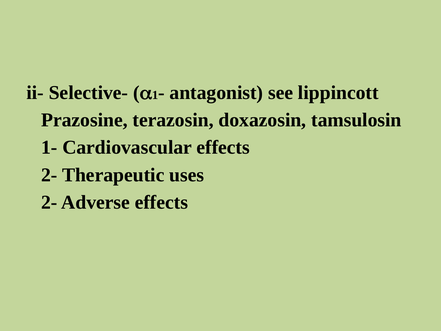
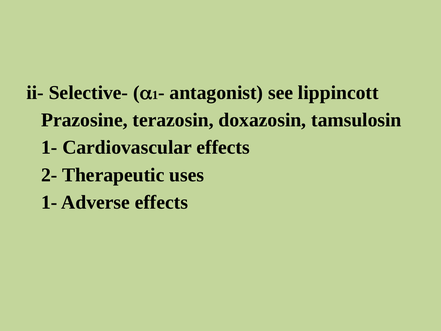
2-: 2- -> 1- (49, 202)
